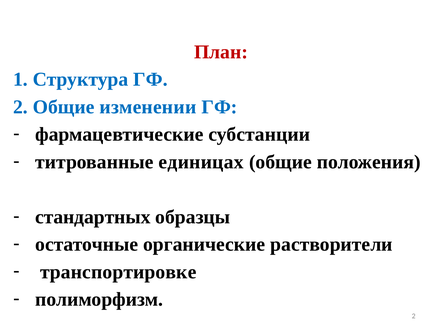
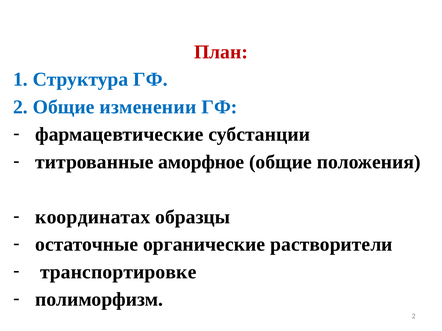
единицах: единицах -> аморфное (201, 162)
стандартных: стандартных -> координатах (93, 217)
